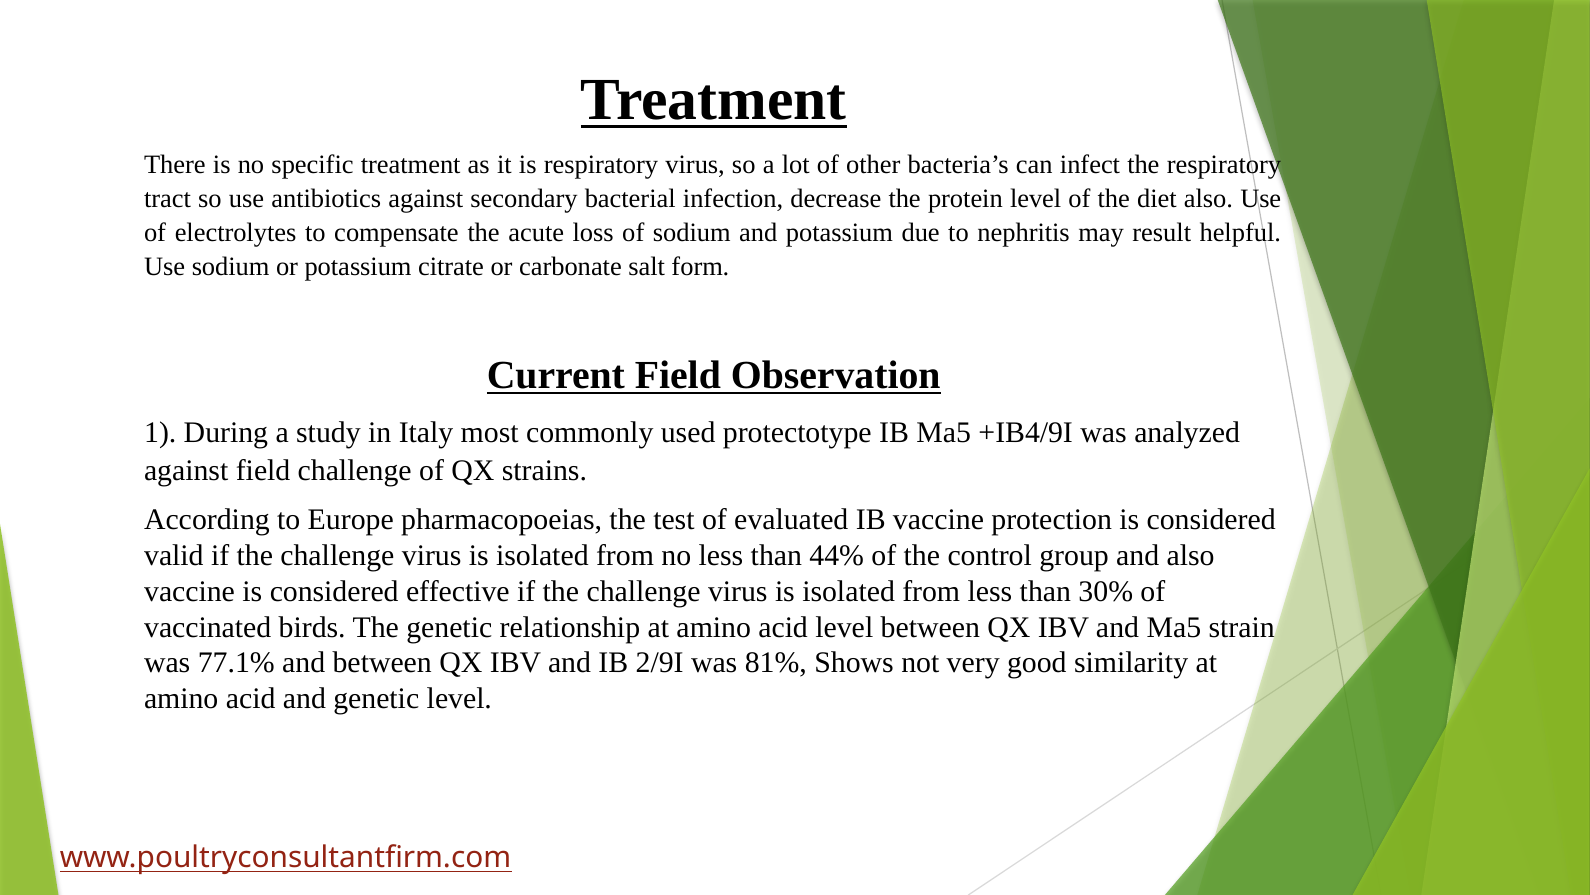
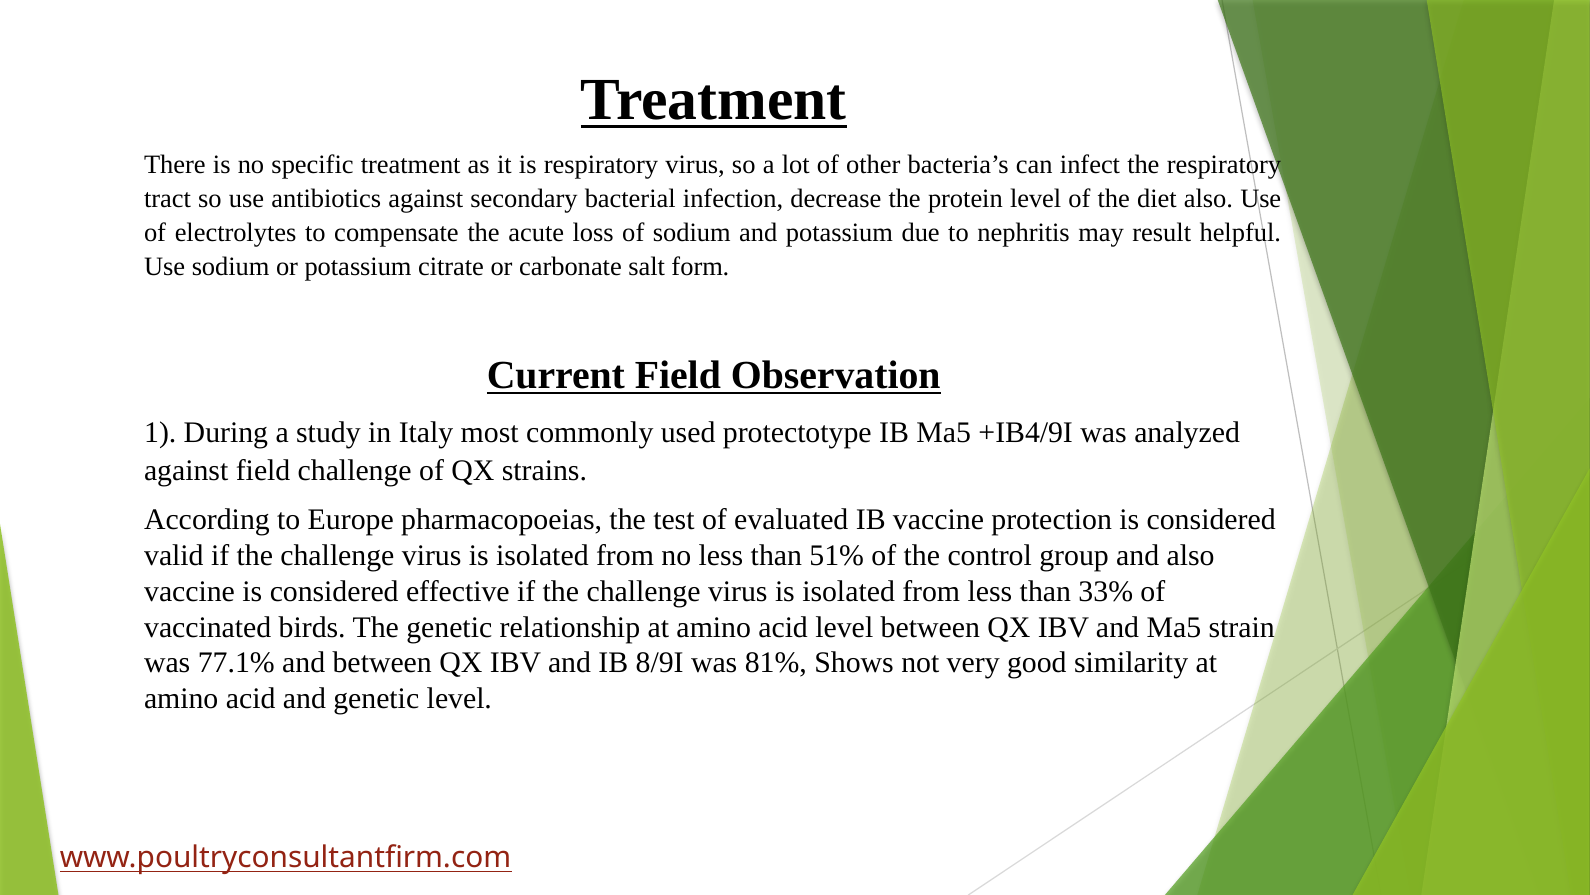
44%: 44% -> 51% (837, 555)
30%: 30% -> 33% (1106, 591)
2/9I: 2/9I -> 8/9I (660, 663)
